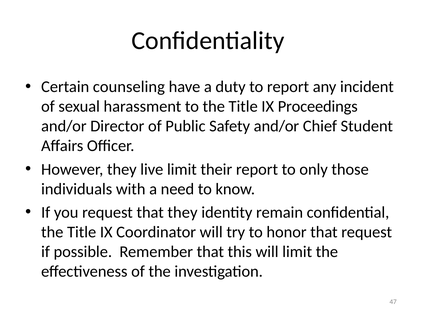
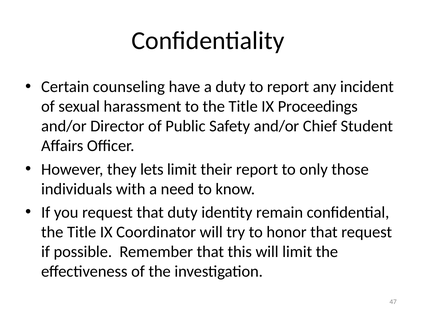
live: live -> lets (152, 170)
that they: they -> duty (183, 213)
